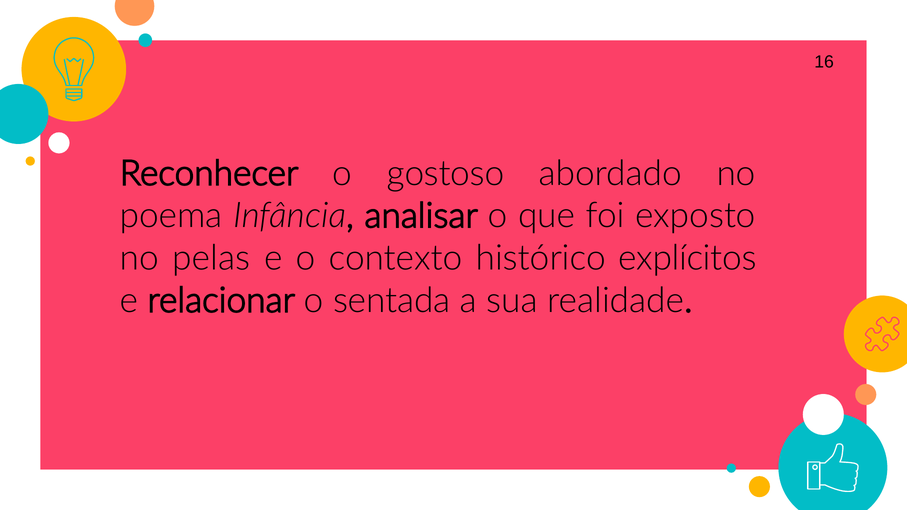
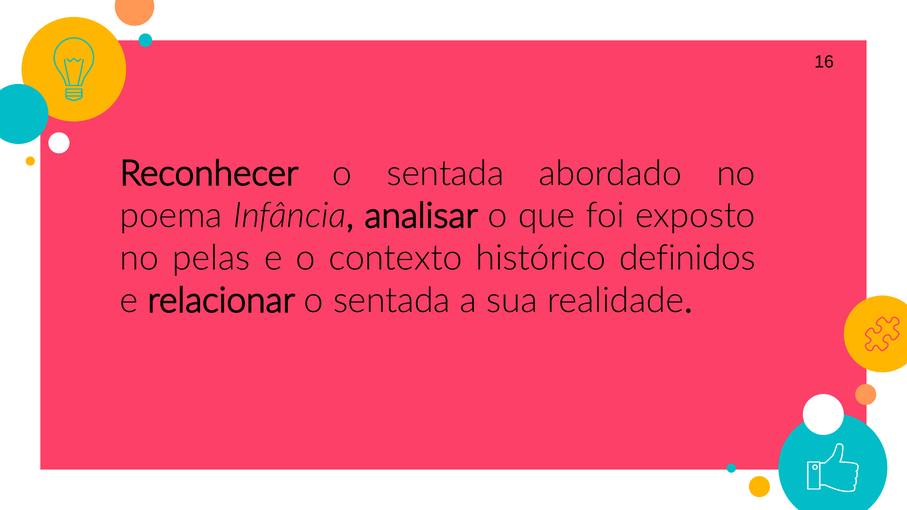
Reconhecer o gostoso: gostoso -> sentada (446, 174)
explícitos: explícitos -> definidos (687, 258)
